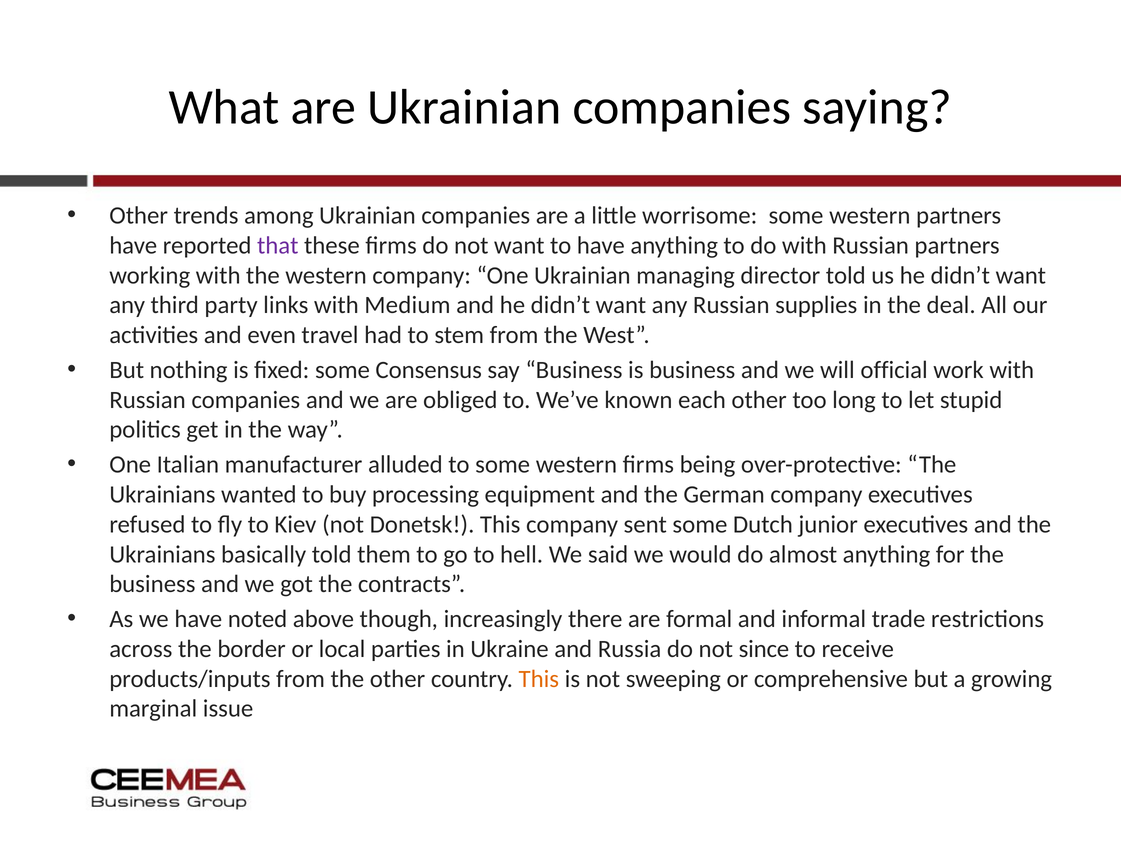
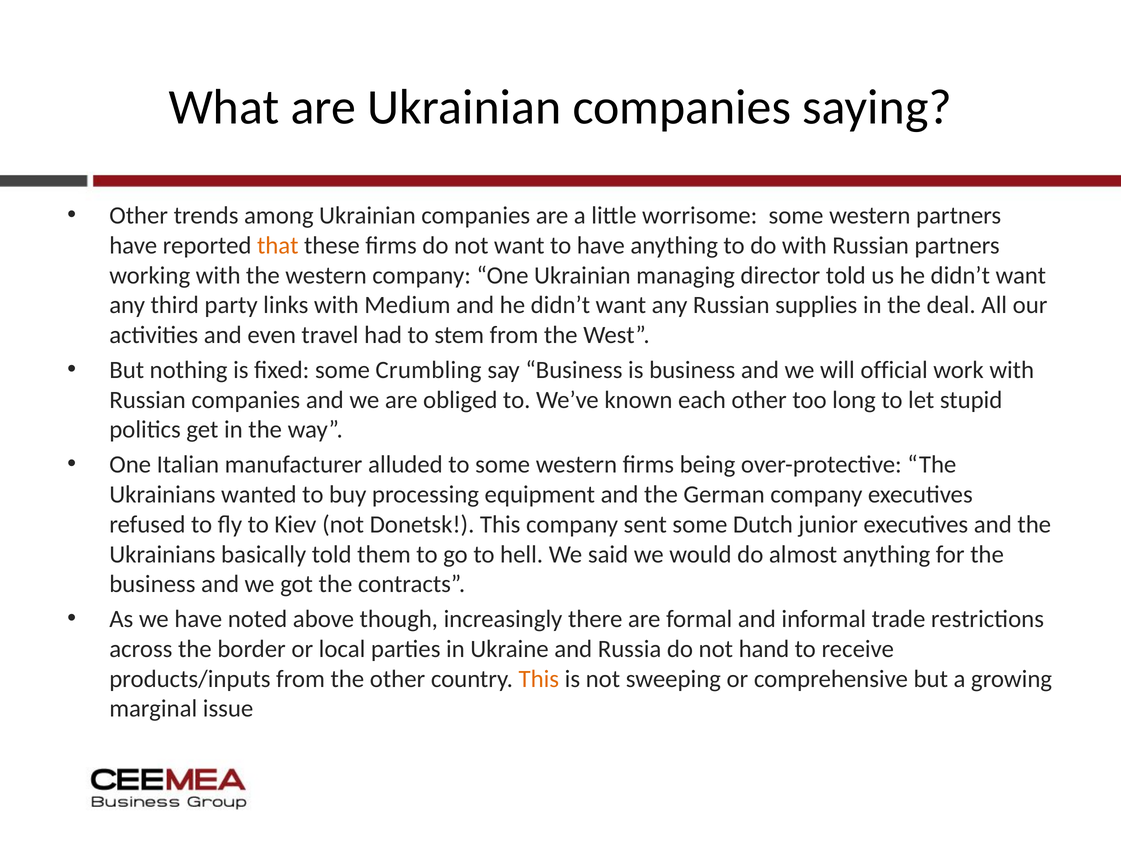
that colour: purple -> orange (278, 245)
Consensus: Consensus -> Crumbling (429, 370)
since: since -> hand (764, 649)
